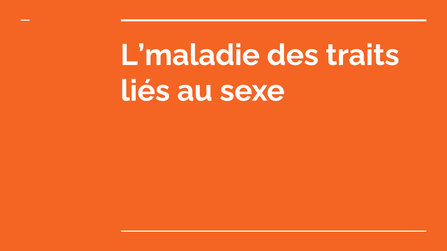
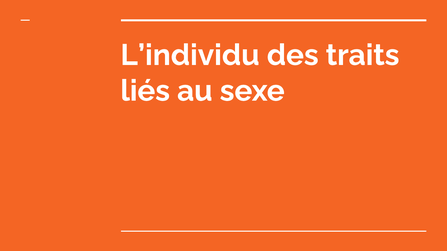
L’maladie: L’maladie -> L’individu (190, 55)
